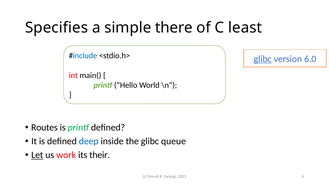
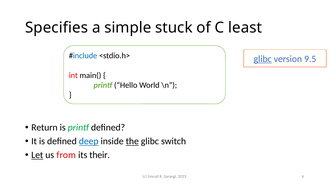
there: there -> stuck (174, 28)
6.0: 6.0 -> 9.5 (310, 59)
Routes: Routes -> Return (44, 128)
deep underline: none -> present (89, 141)
the underline: none -> present (132, 141)
queue: queue -> switch (174, 141)
work: work -> from (66, 155)
